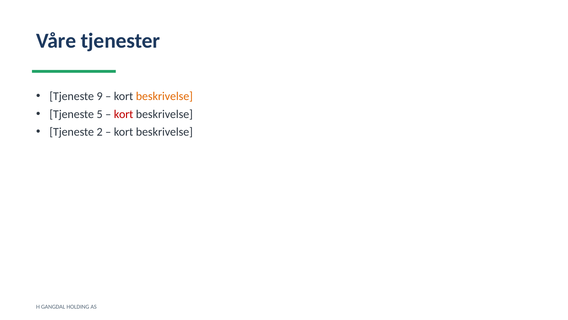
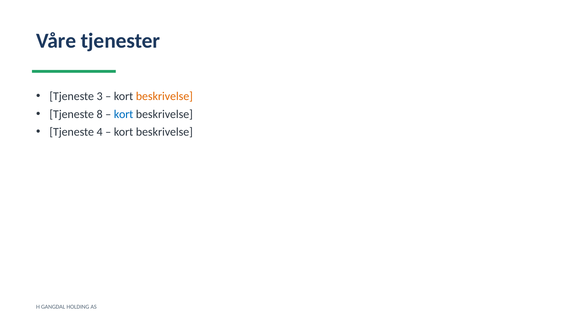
9: 9 -> 3 (100, 96)
5: 5 -> 8 (100, 114)
kort colour: red -> blue (124, 114)
2: 2 -> 4 (100, 132)
